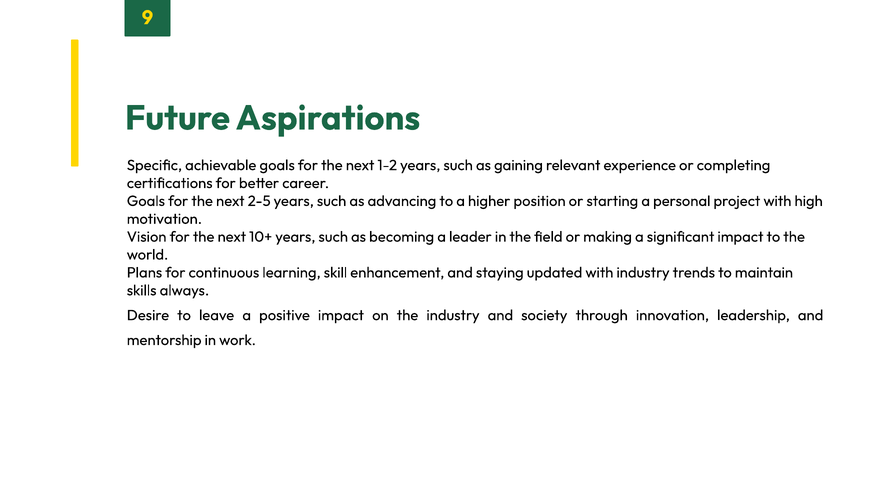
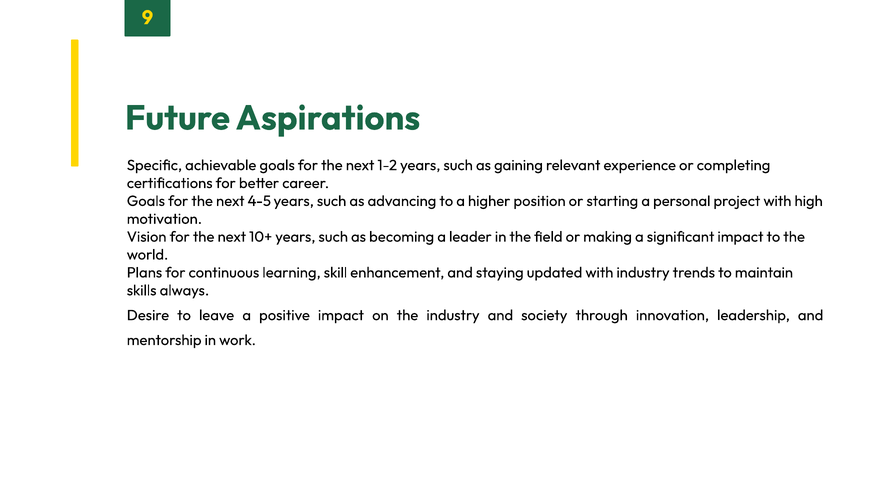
2-5: 2-5 -> 4-5 (259, 201)
